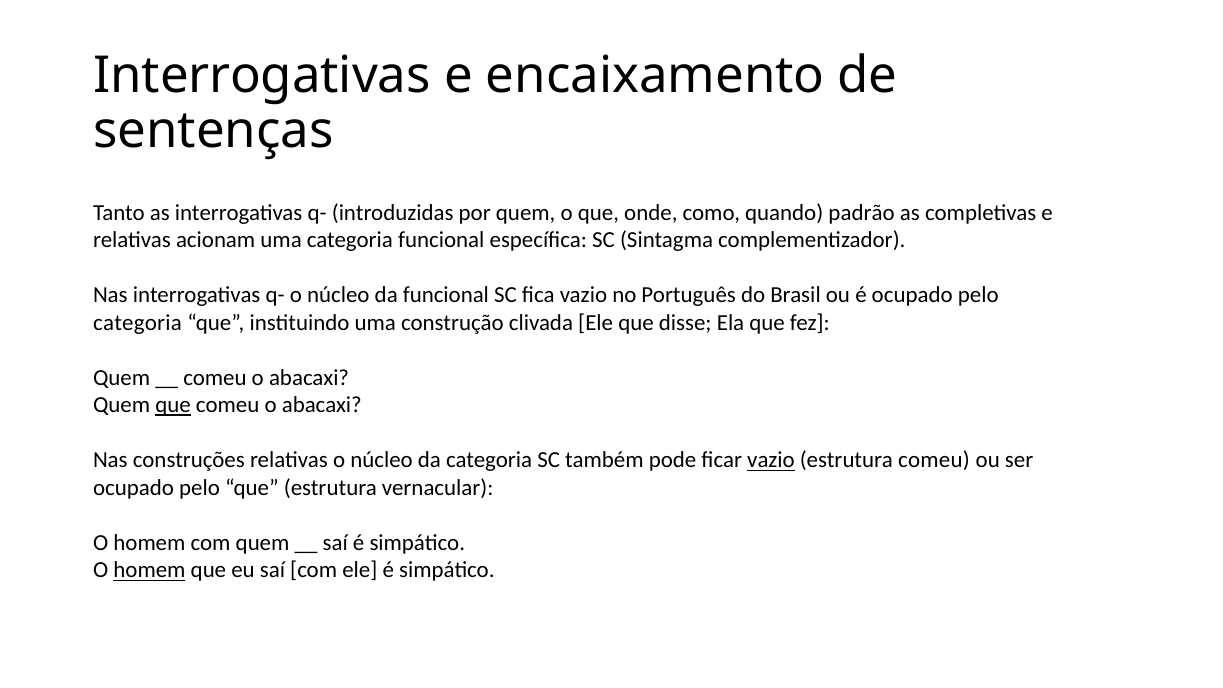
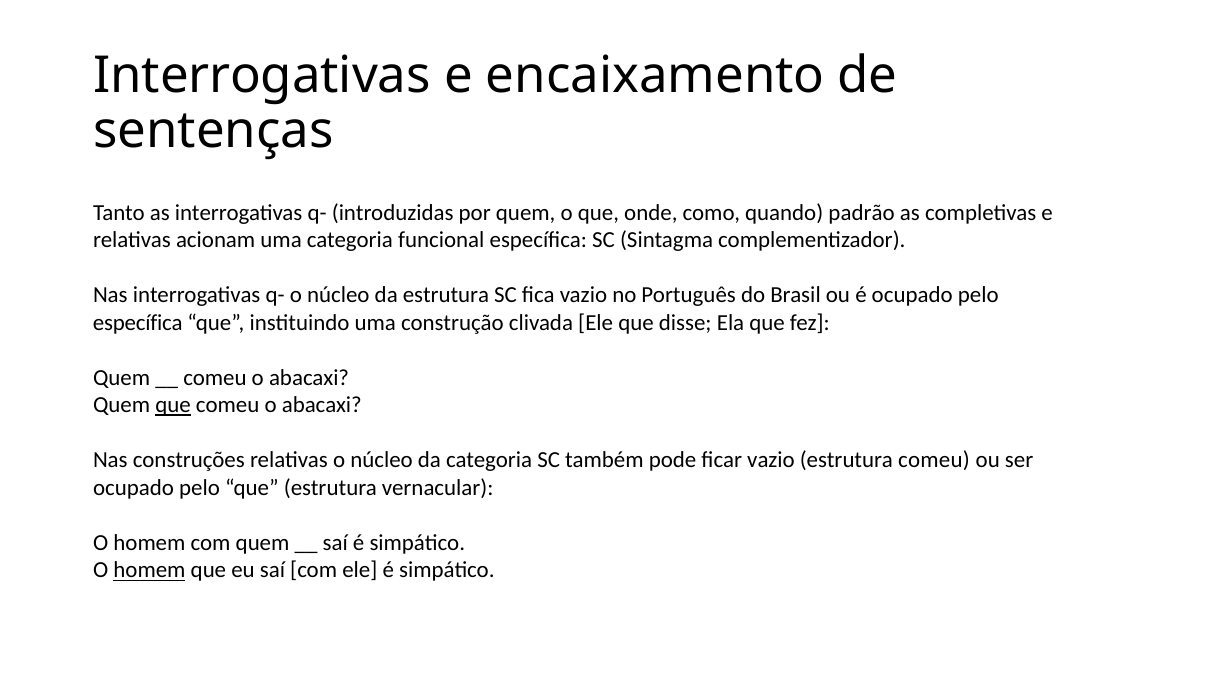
da funcional: funcional -> estrutura (446, 295)
categoria: categoria -> específica (138, 323)
vazio underline: present -> none (771, 460)
